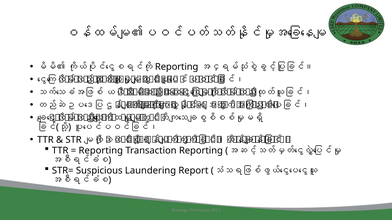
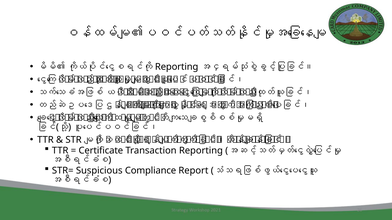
Reporting: Reporting -> Certificate (101, 151)
Laundering: Laundering -> Compliance (151, 171)
